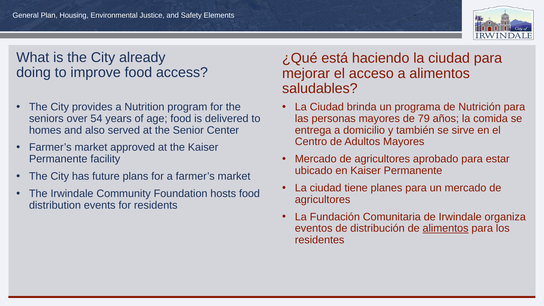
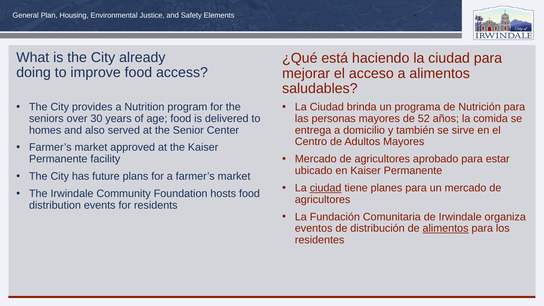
79: 79 -> 52 (424, 119)
54: 54 -> 30 (96, 119)
ciudad underline: none -> present (326, 188)
